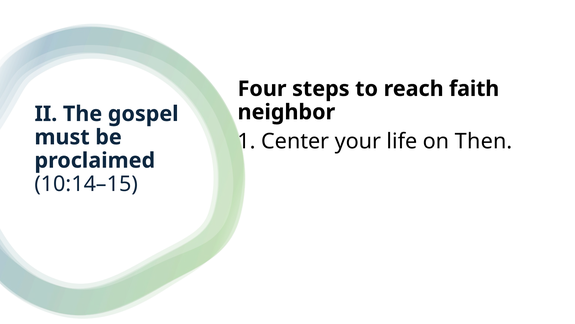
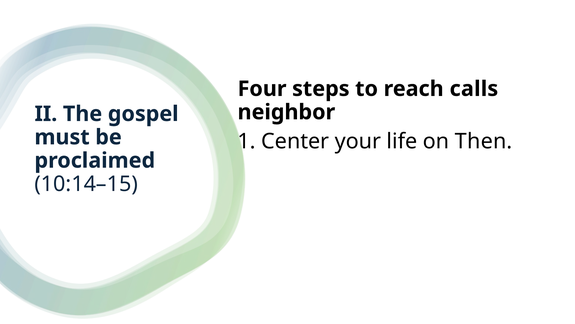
faith: faith -> calls (474, 89)
